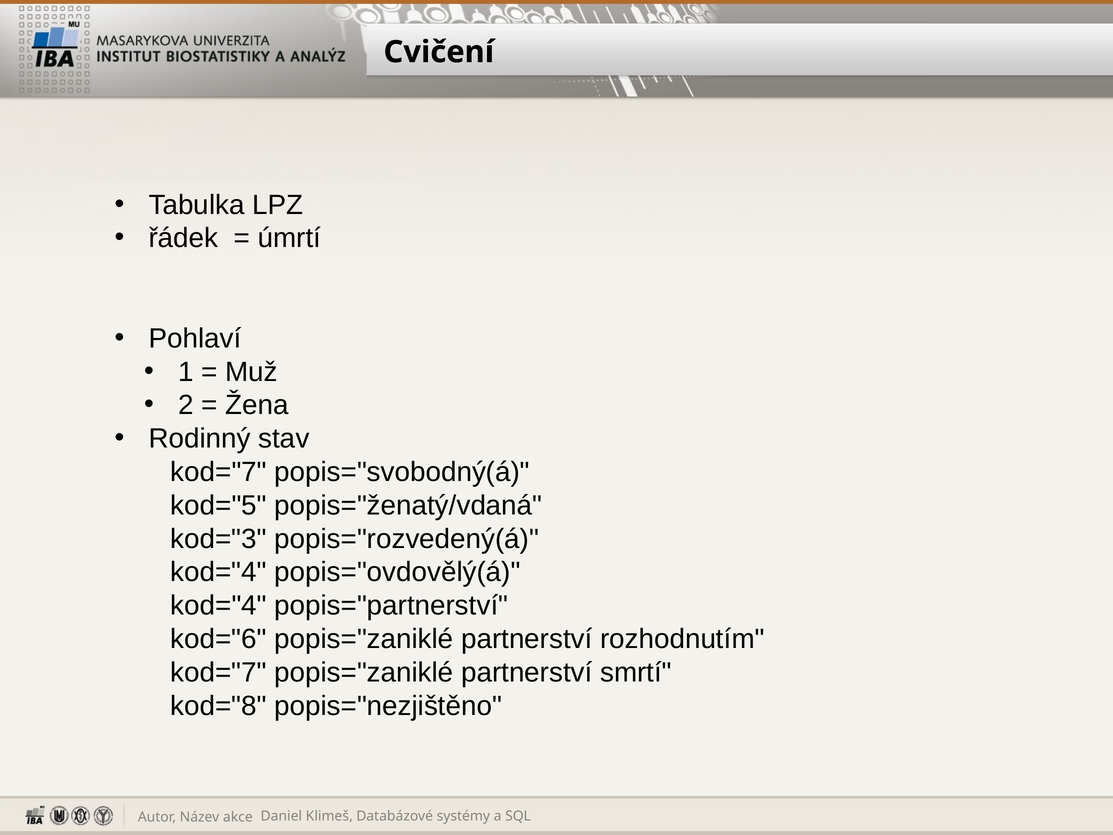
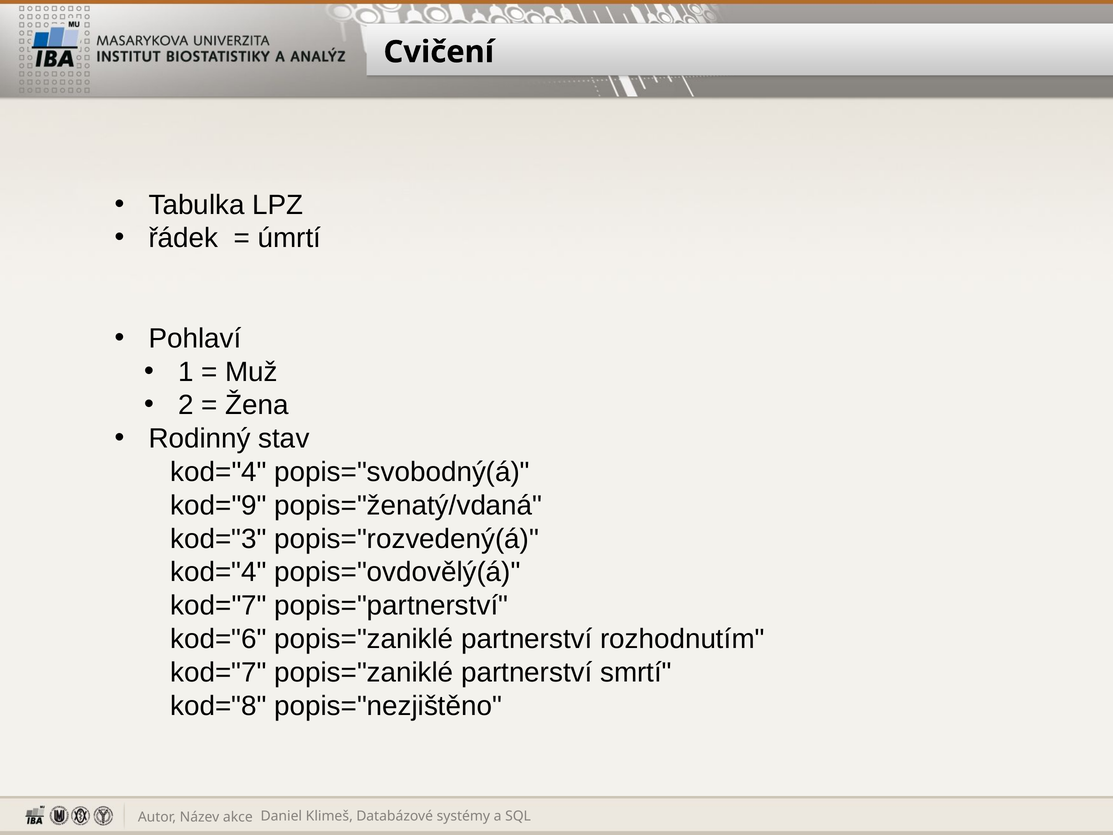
kod="7: kod="7 -> kod="4 (219, 472)
kod="5: kod="5 -> kod="9 (219, 505)
kod="4: kod="4 -> kod="7 (219, 605)
